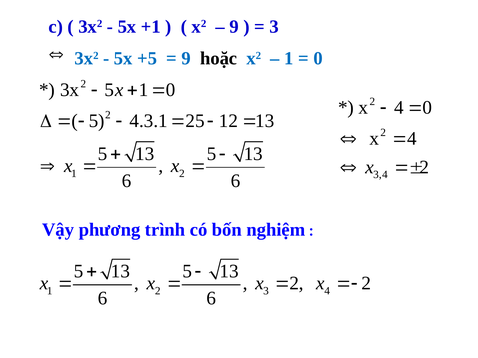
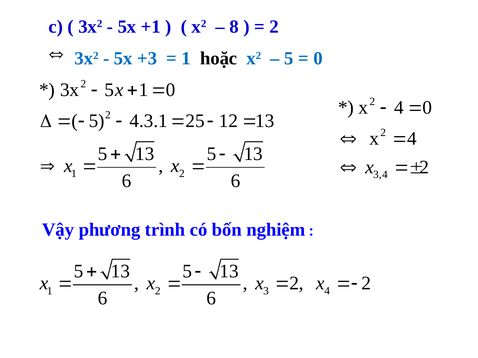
9: 9 -> 8 (234, 27)
3: 3 -> 2 (274, 27)
+5: +5 -> +3 (147, 59)
9: 9 -> 1 (186, 59)
1: 1 -> 5 (289, 59)
